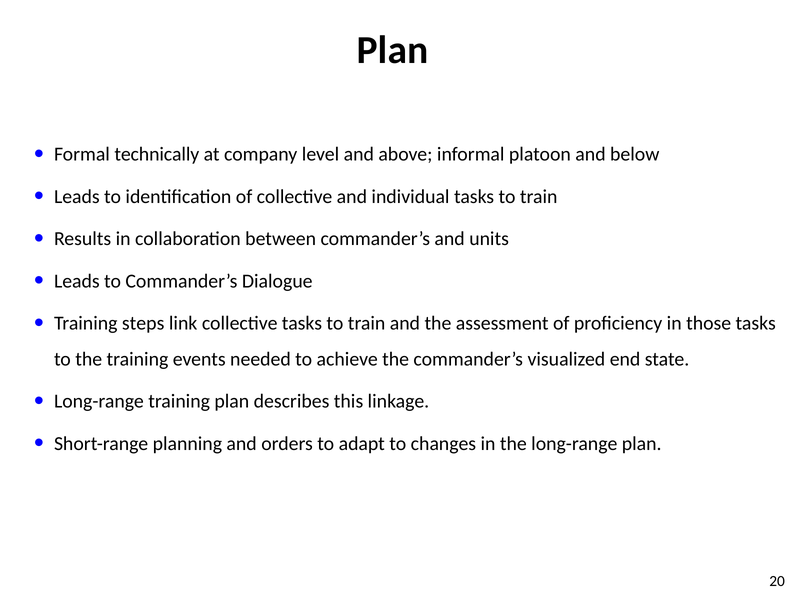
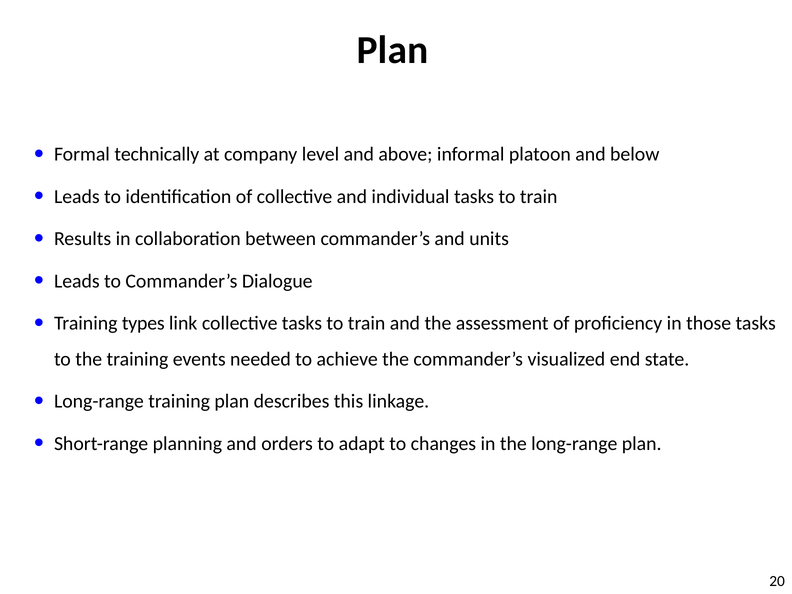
steps: steps -> types (143, 323)
